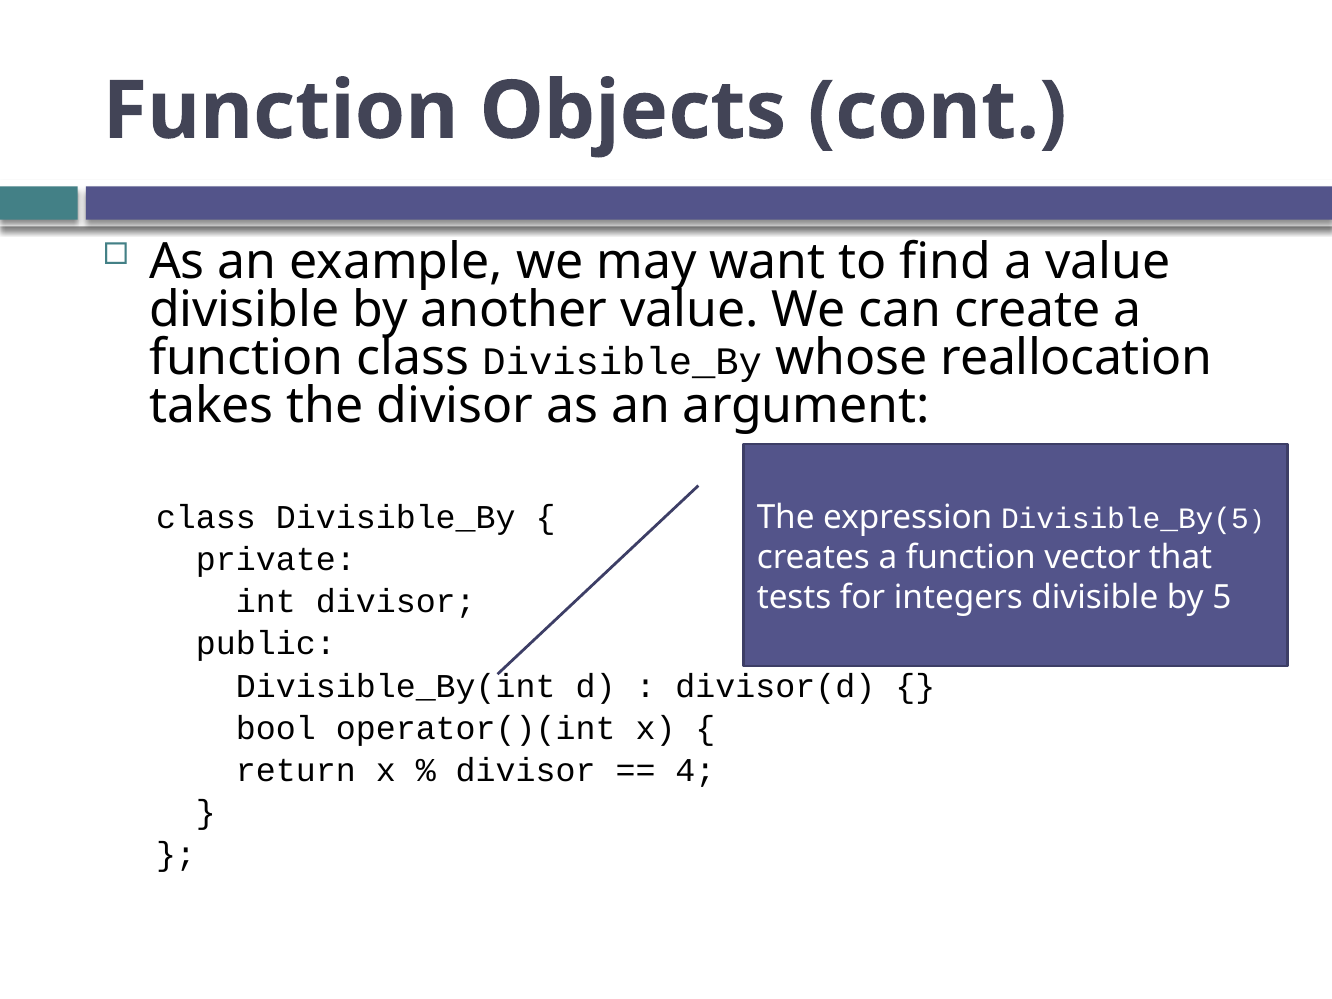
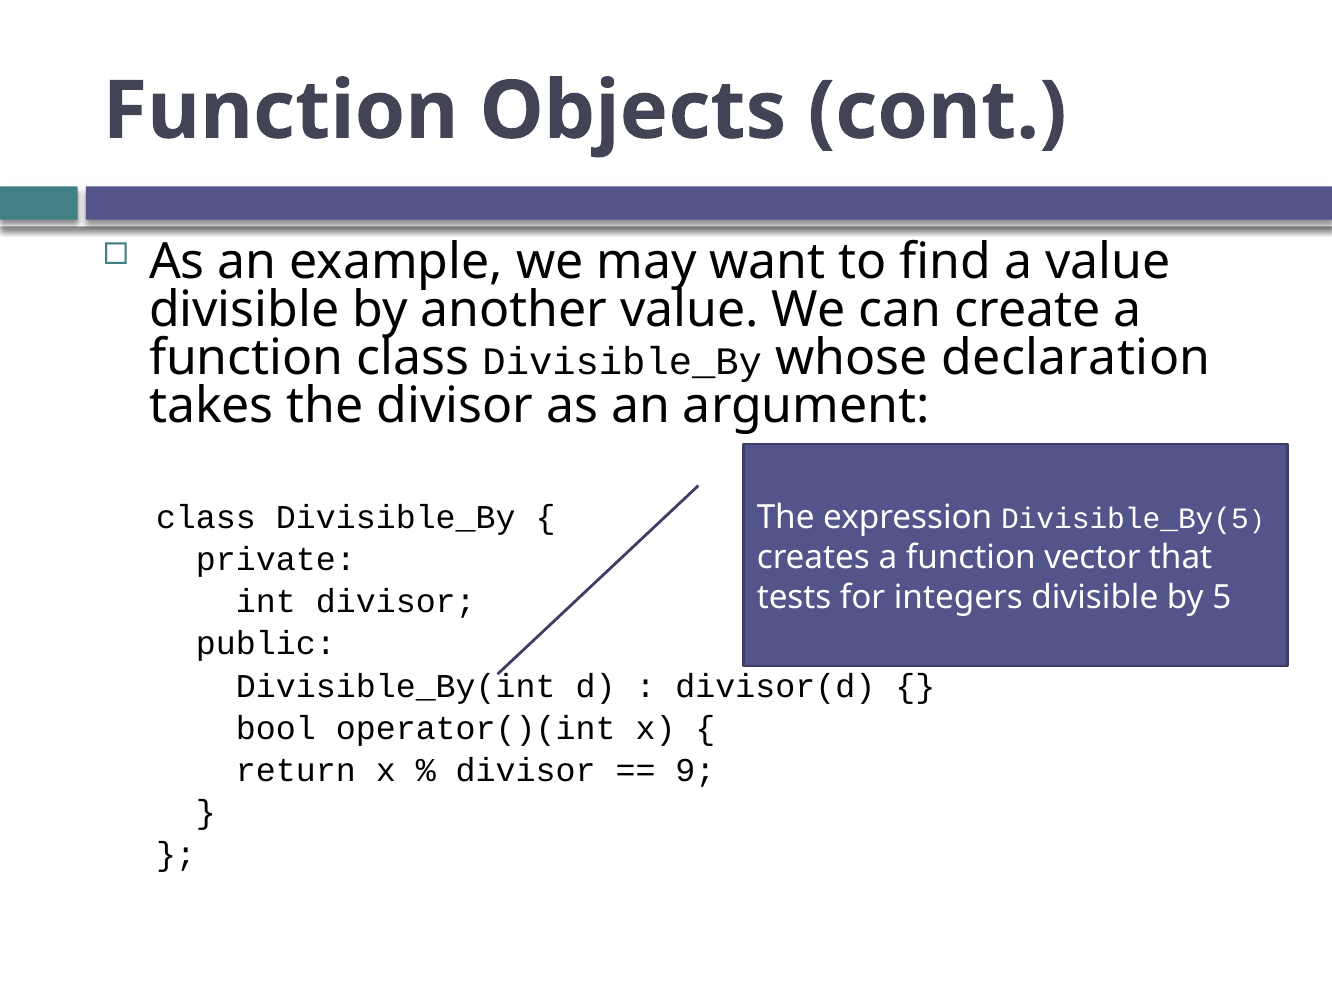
reallocation: reallocation -> declaration (1076, 358)
4: 4 -> 9 (695, 770)
